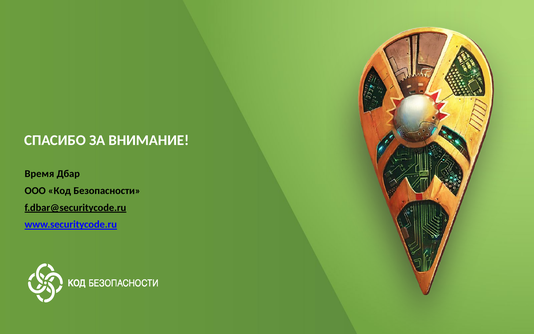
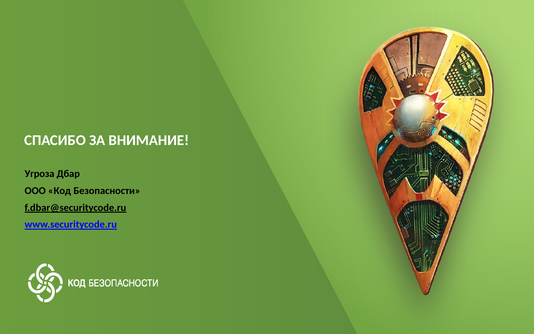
Время: Время -> Угроза (40, 174)
